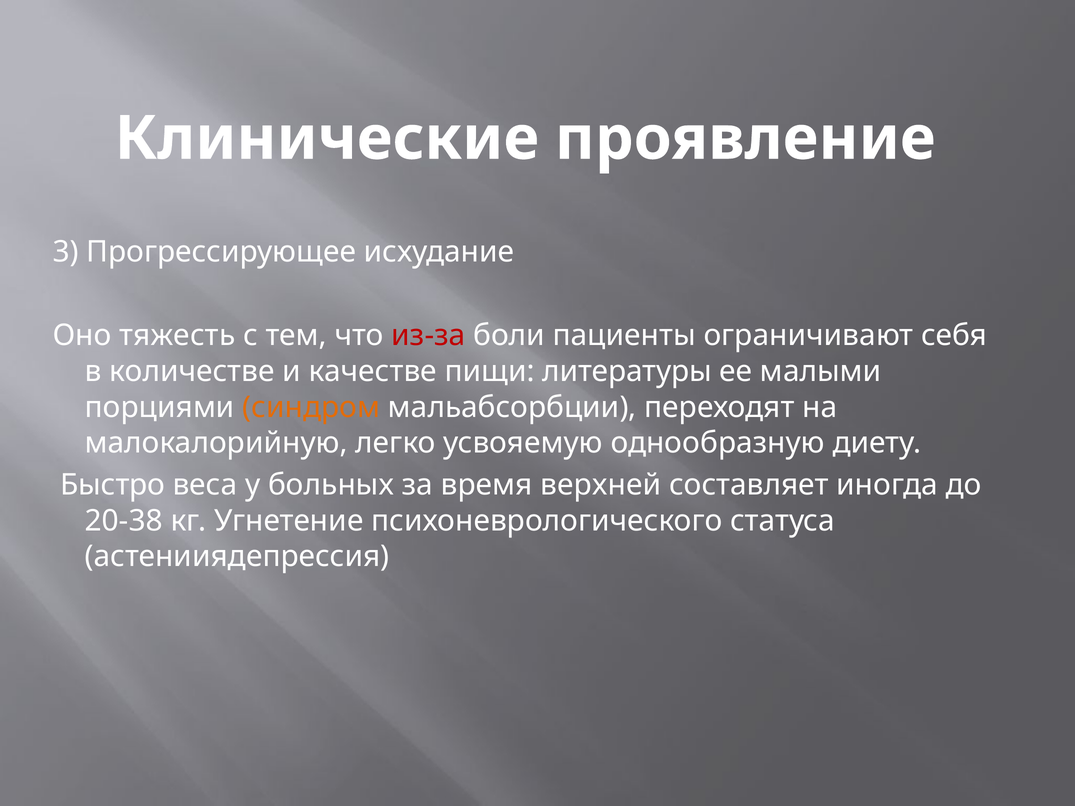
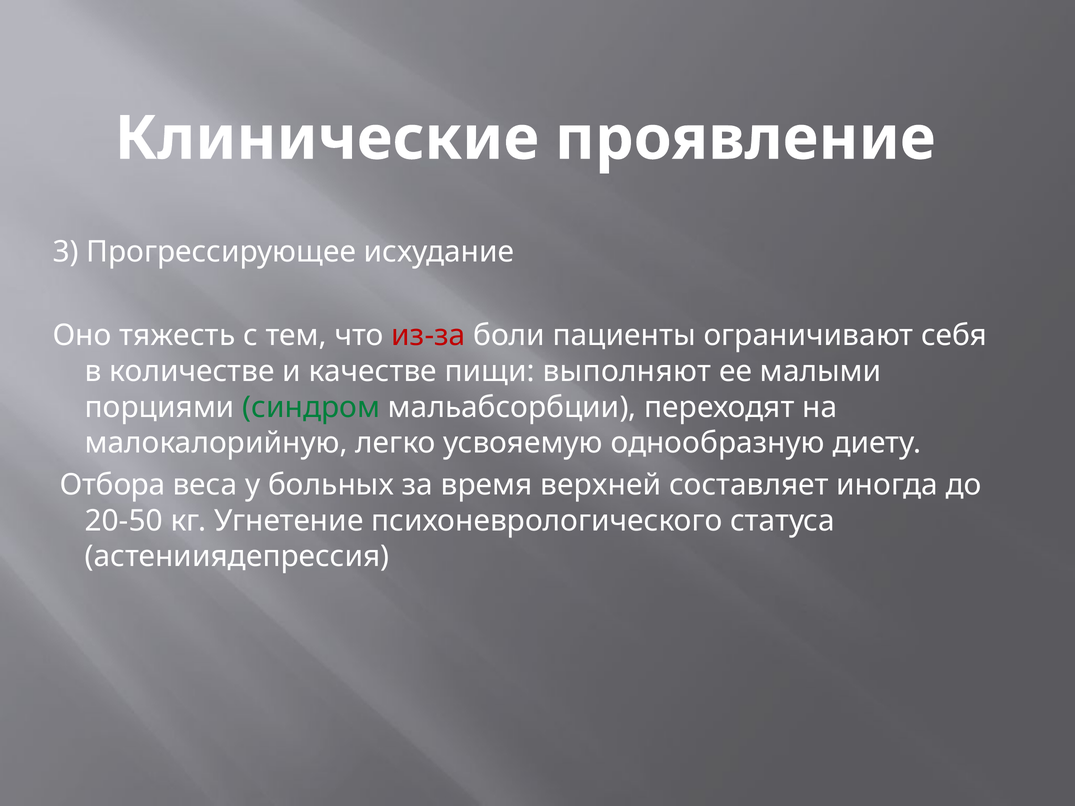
литературы: литературы -> выполняют (627, 372)
синдром colour: orange -> green (311, 407)
Быстро: Быстро -> Отбора (113, 485)
20-38: 20-38 -> 20-50 (124, 521)
